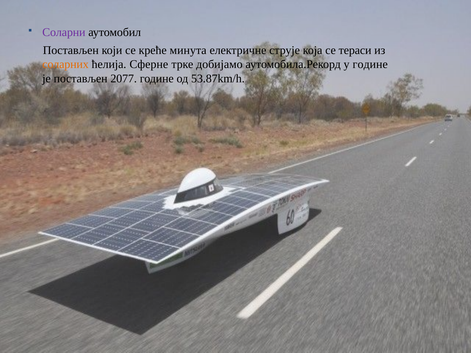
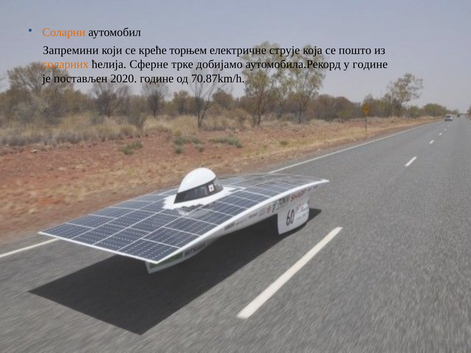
Соларни colour: purple -> orange (64, 32)
Постављен: Постављен -> Запремини (71, 50)
минута: минута -> торњем (188, 50)
тераси: тераси -> пошто (355, 50)
2077: 2077 -> 2020 (124, 79)
53.87km/h: 53.87km/h -> 70.87km/h (218, 79)
